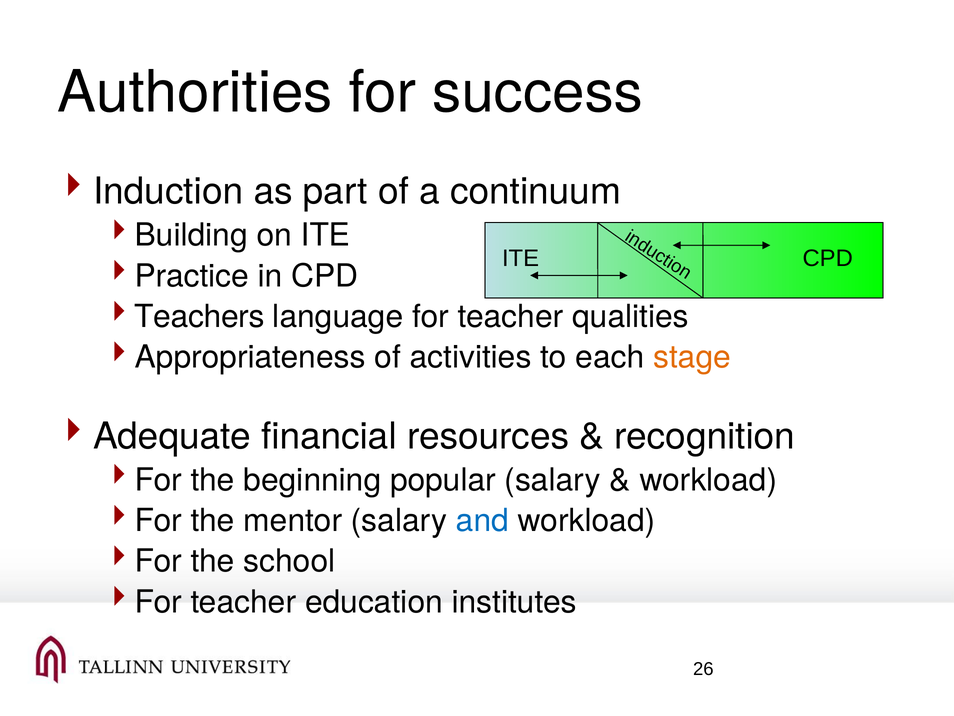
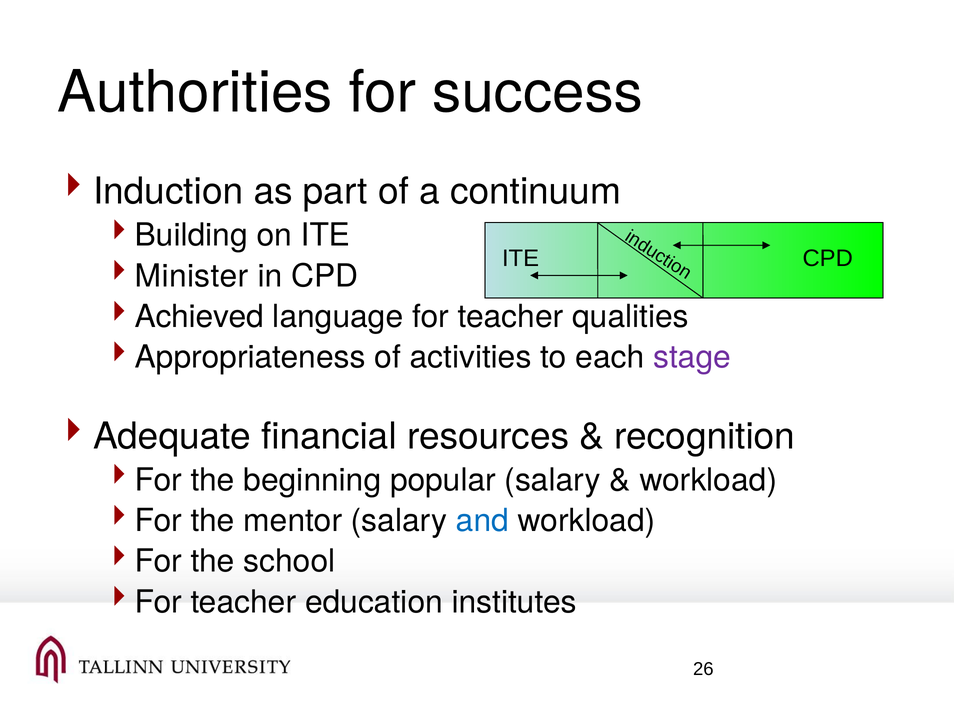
Practice: Practice -> Minister (192, 276)
Teachers: Teachers -> Achieved (199, 316)
stage colour: orange -> purple (692, 357)
